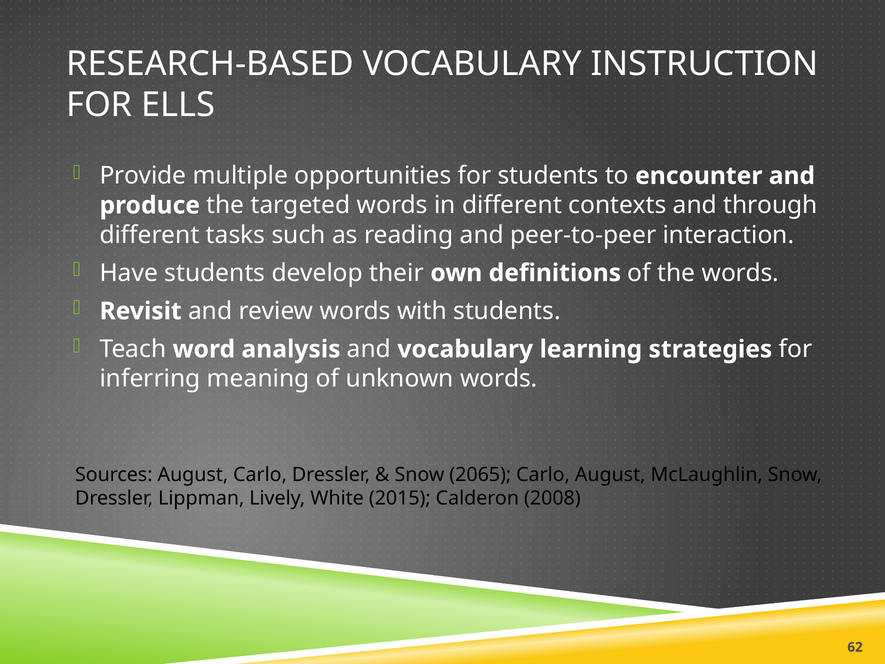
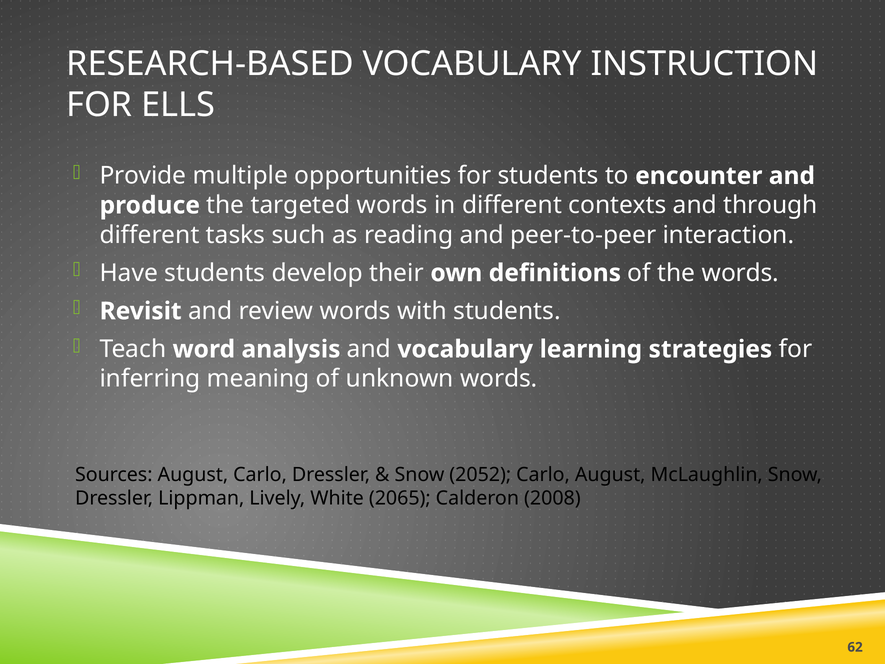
2065: 2065 -> 2052 (480, 475)
2015: 2015 -> 2065 (400, 498)
